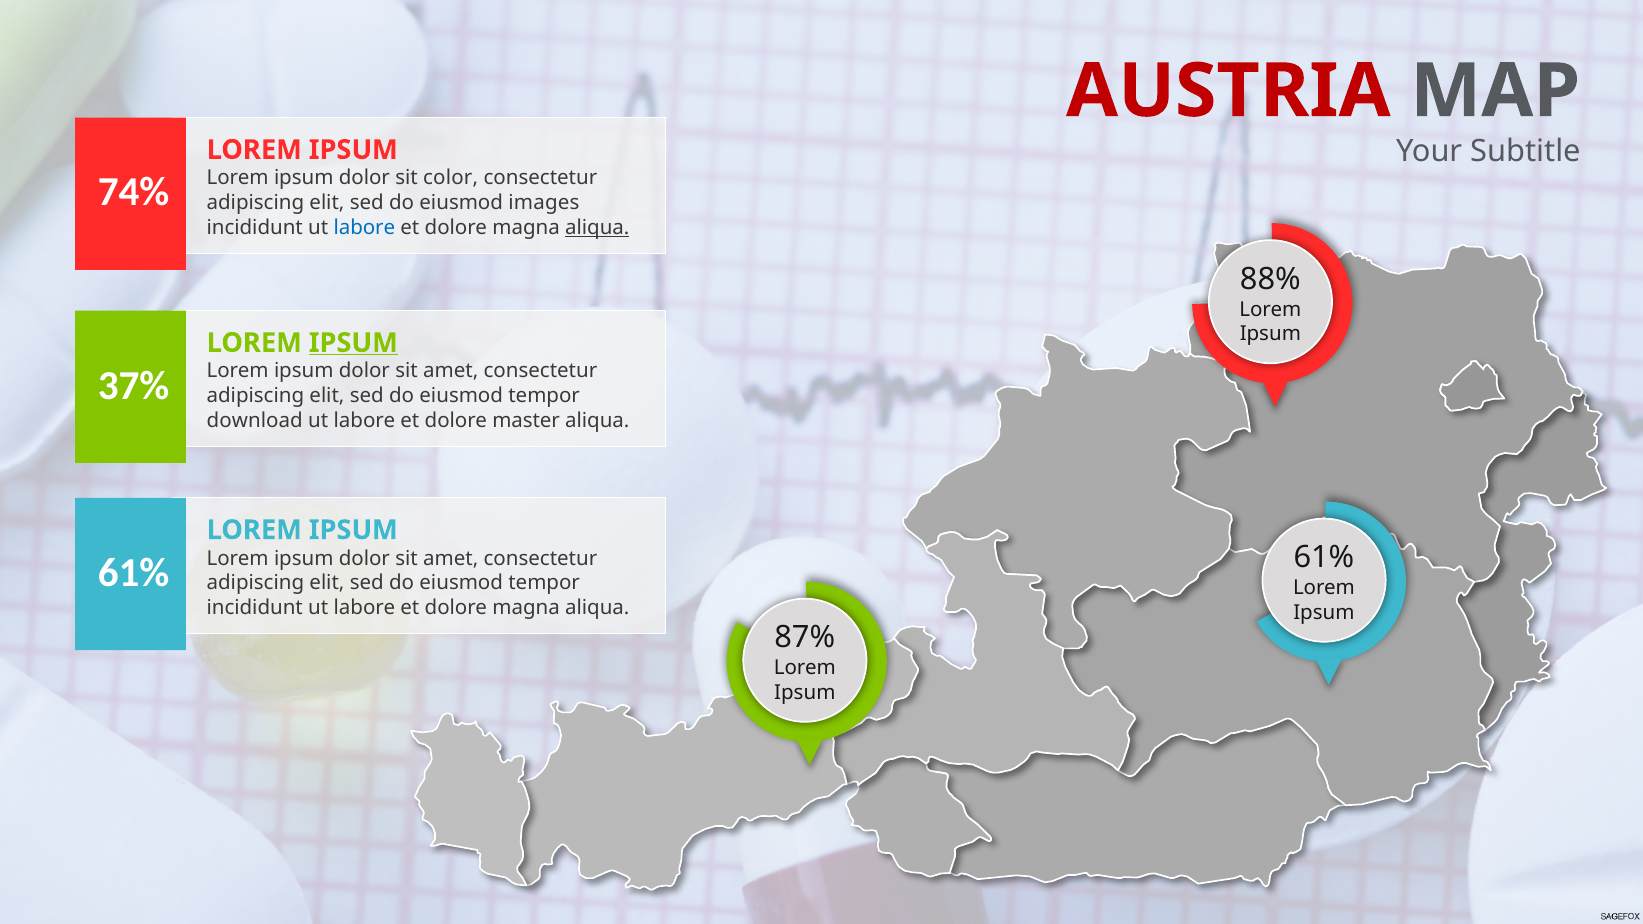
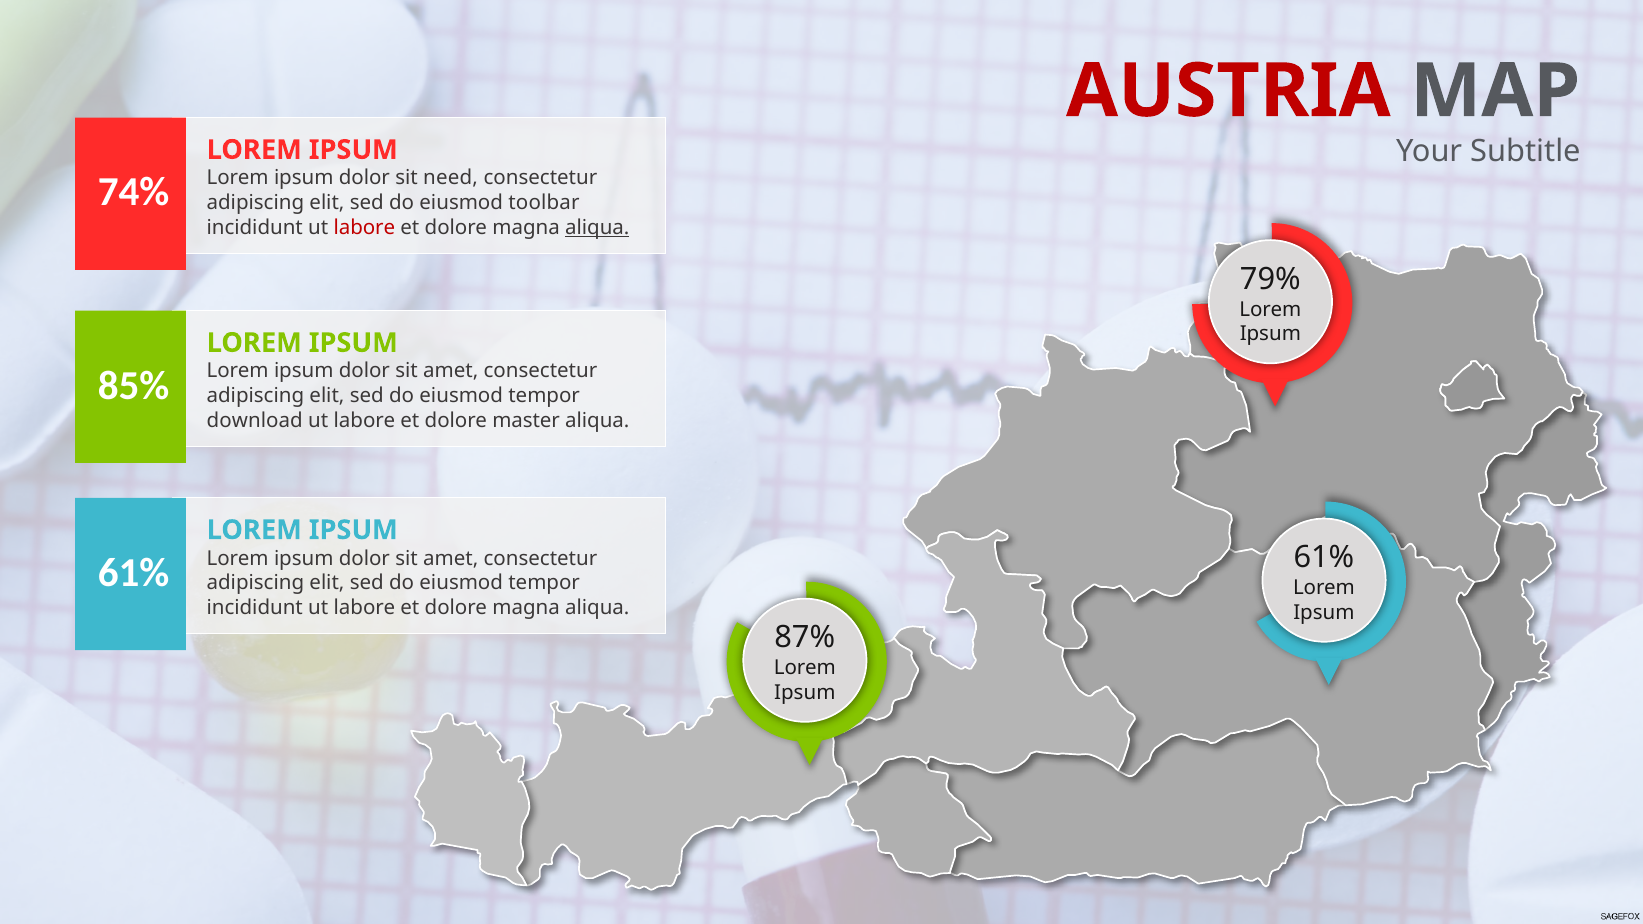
color: color -> need (451, 178)
images: images -> toolbar (544, 203)
labore colour: blue -> red (364, 227)
88%: 88% -> 79% (1270, 279)
IPSUM underline: present -> none (353, 343)
37%: 37% -> 85% (134, 386)
